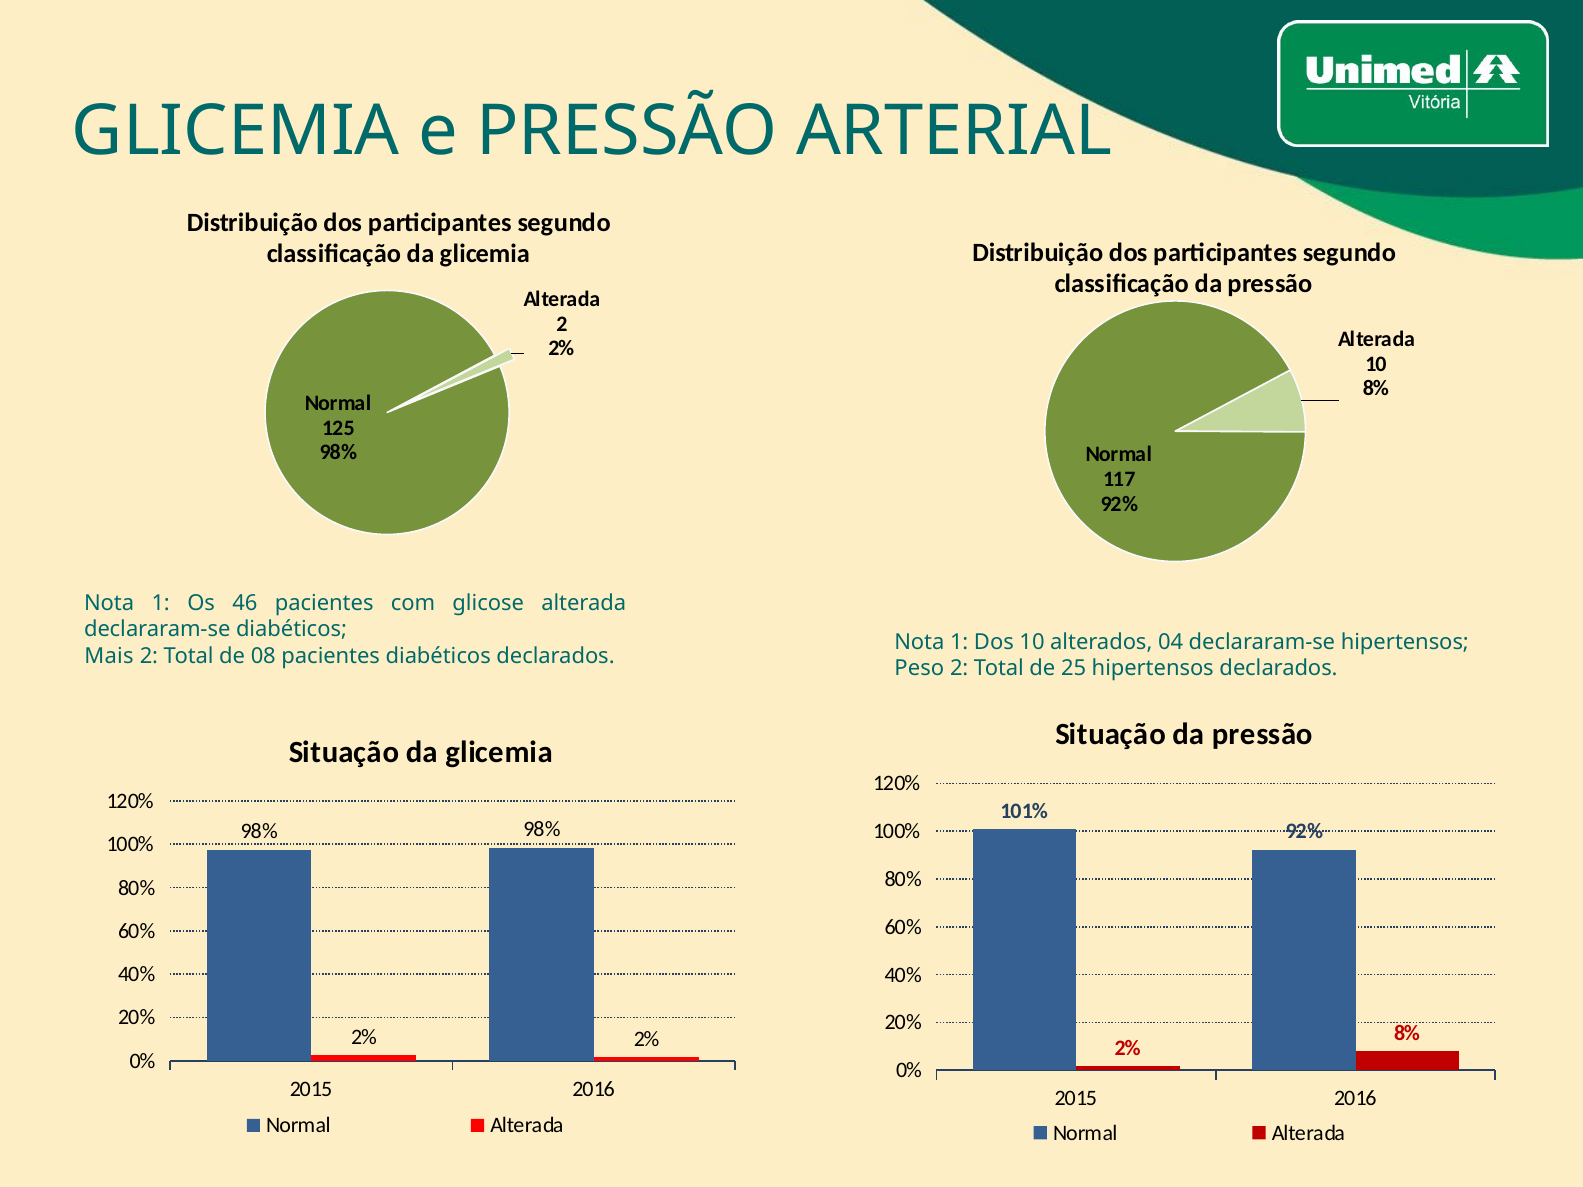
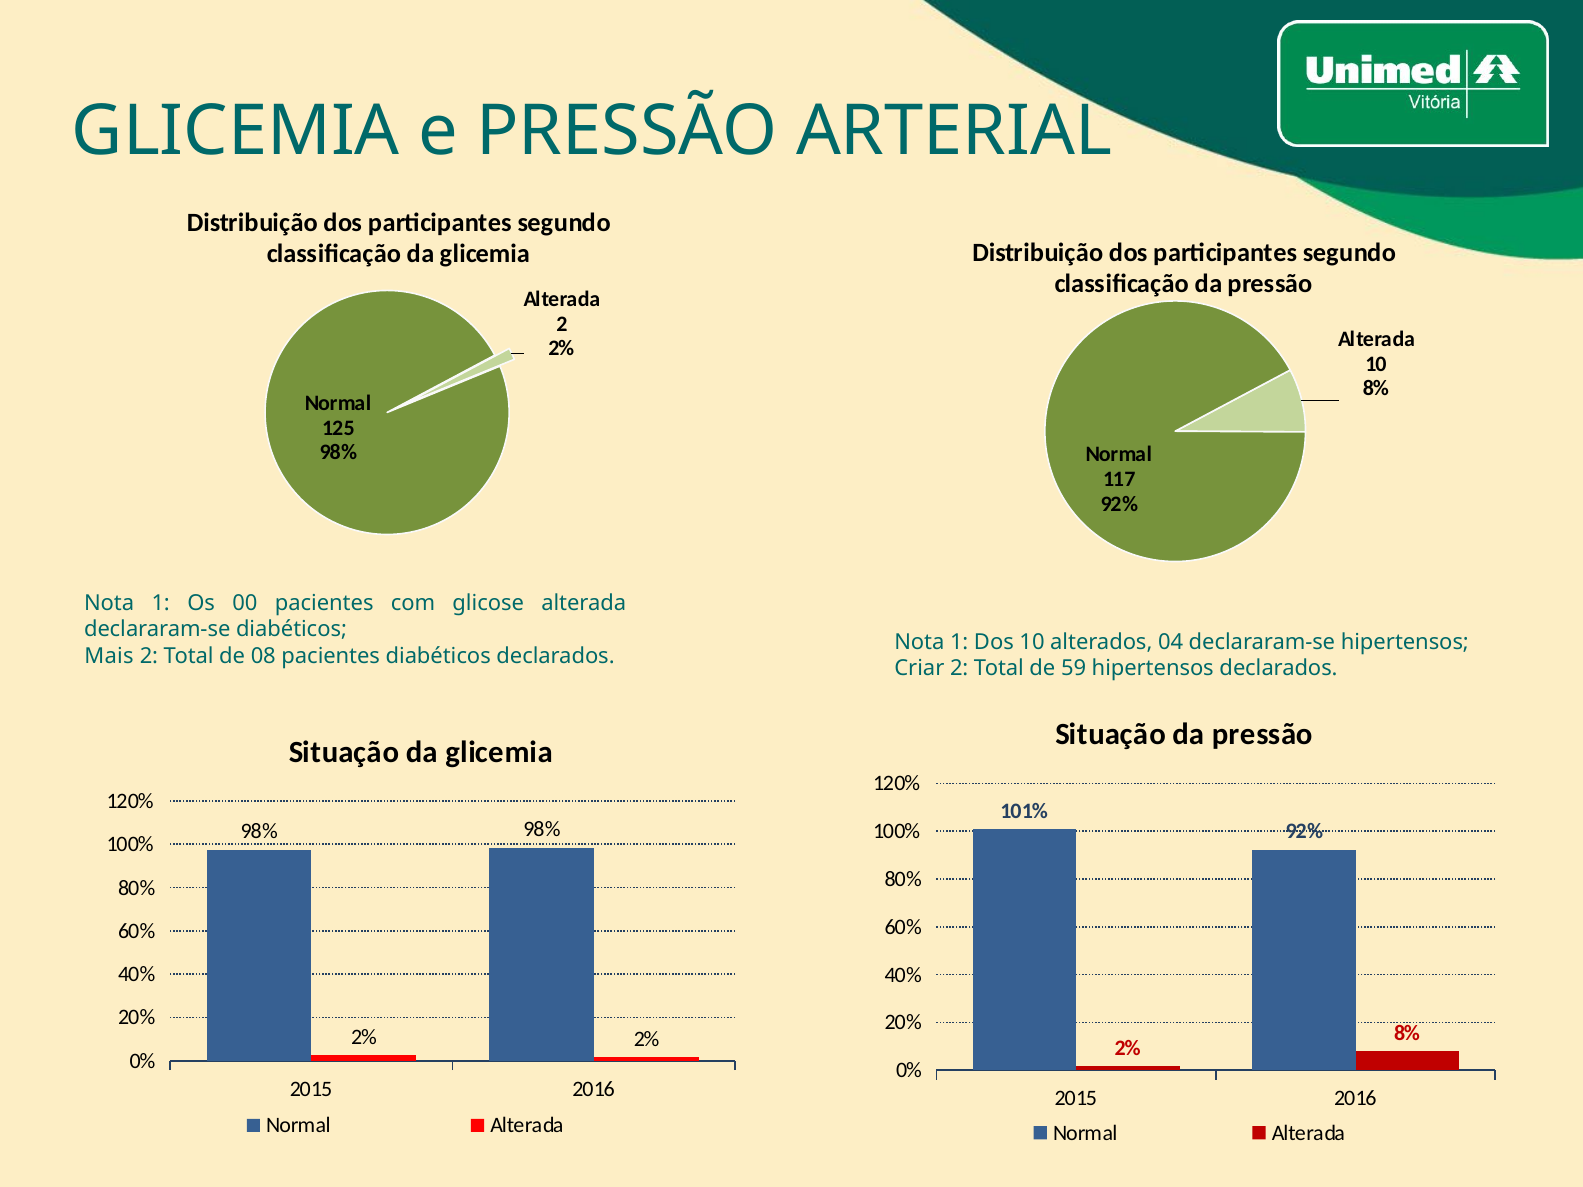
46: 46 -> 00 (245, 603)
Peso: Peso -> Criar (919, 669)
25: 25 -> 59 (1074, 669)
